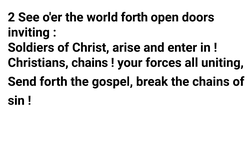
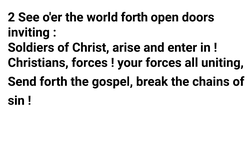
Christians chains: chains -> forces (90, 63)
